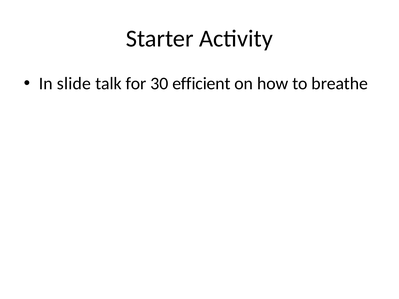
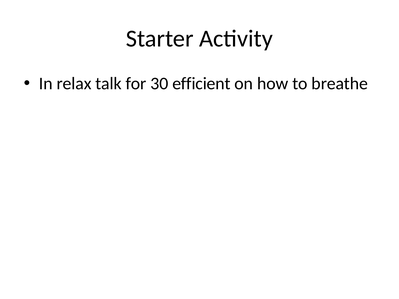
slide: slide -> relax (74, 84)
